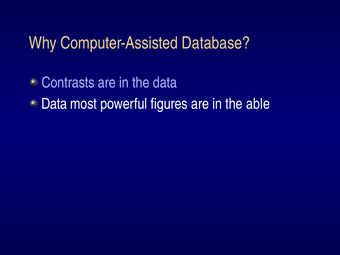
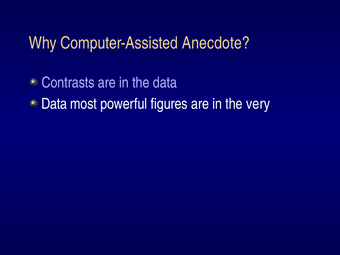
Database: Database -> Anecdote (216, 43)
able: able -> very (258, 104)
